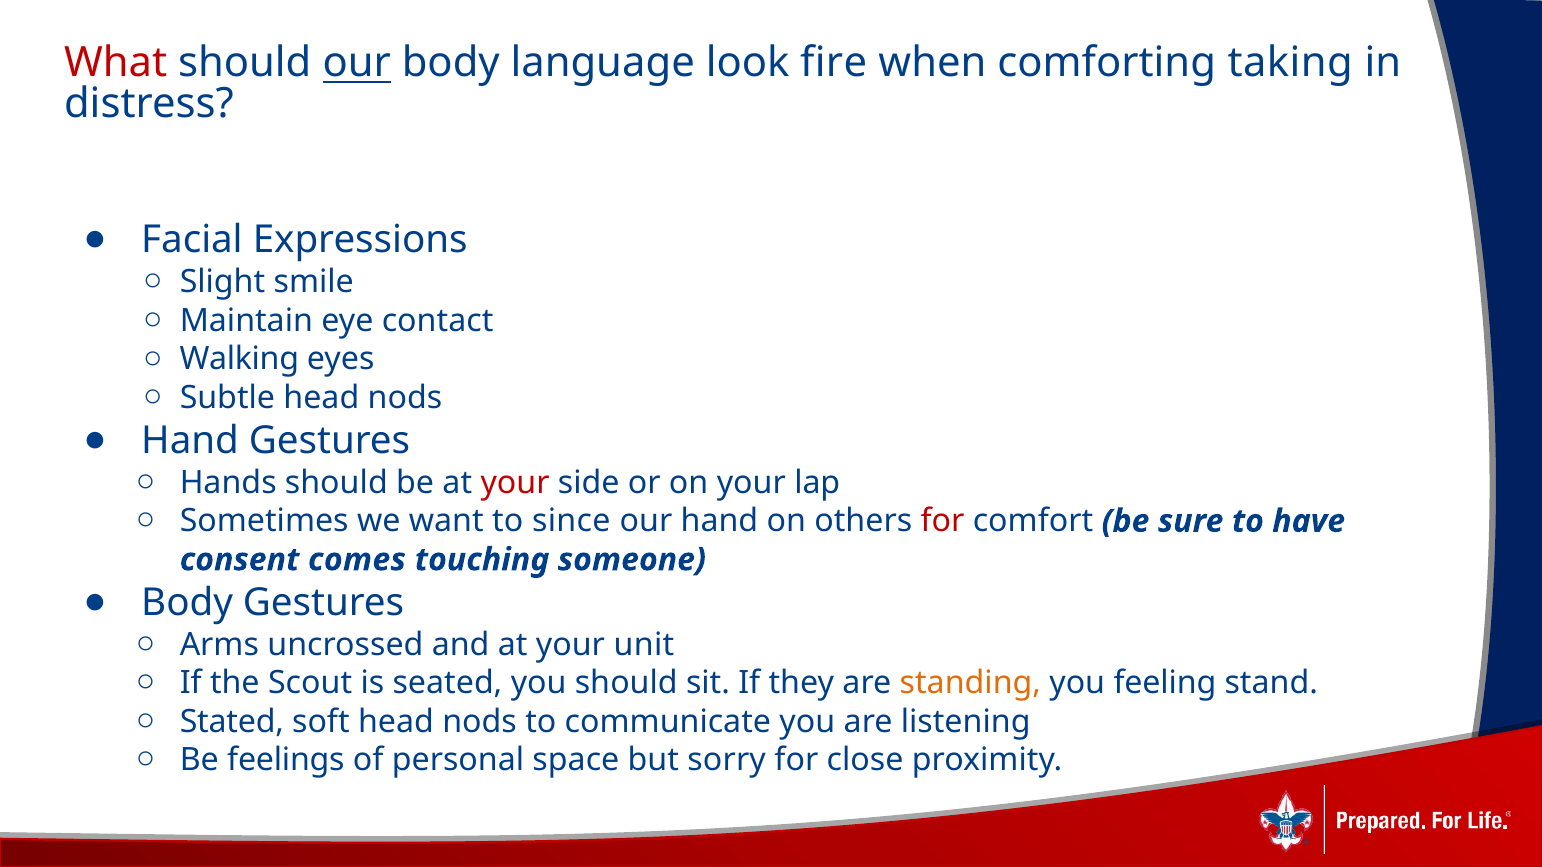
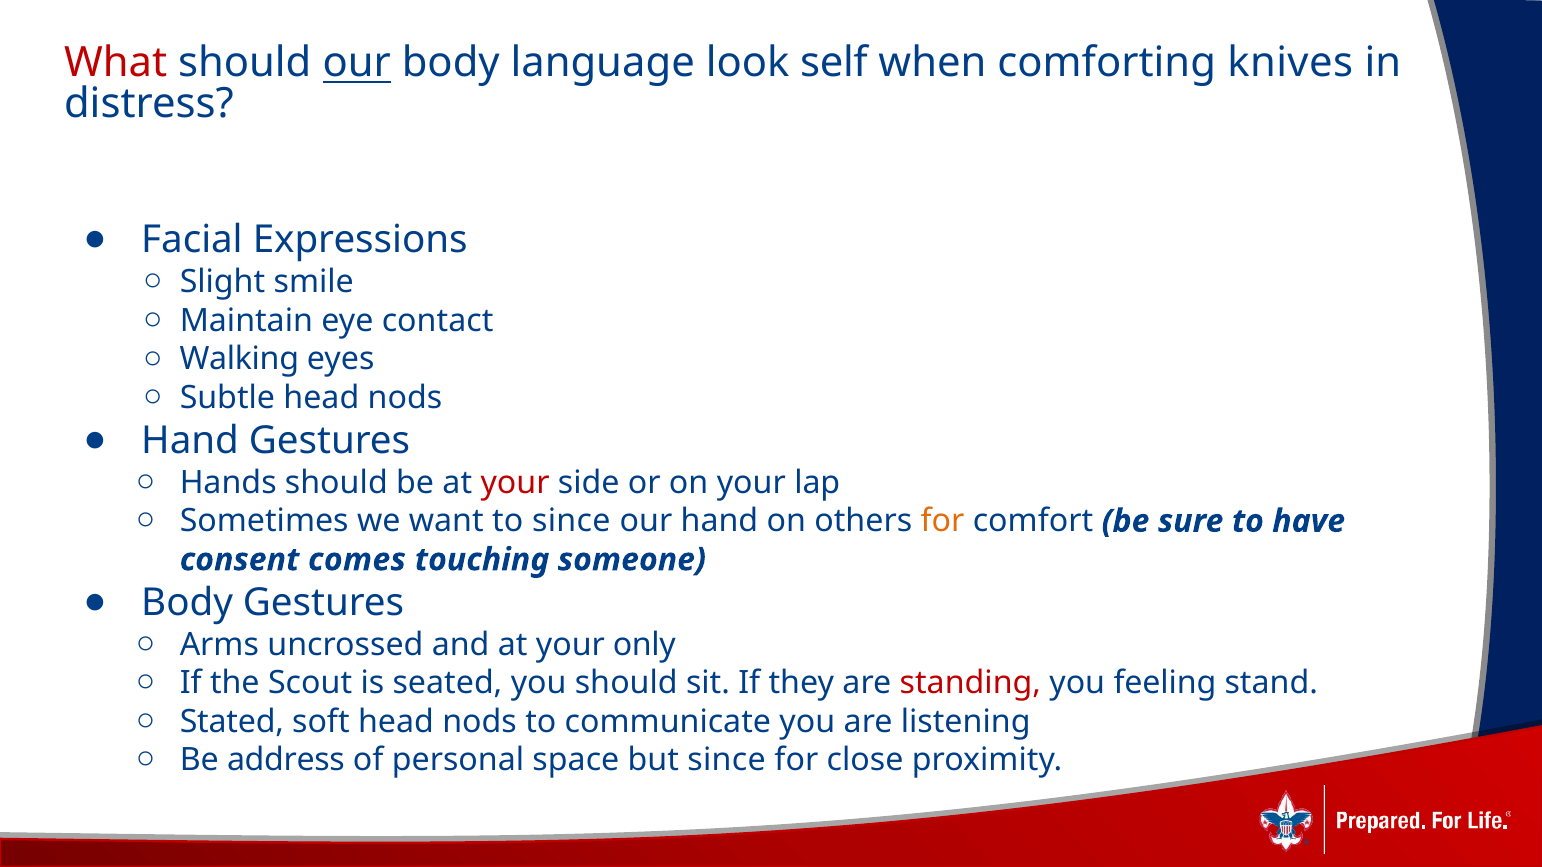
fire: fire -> self (834, 63)
taking: taking -> knives (1290, 63)
for colour: red -> orange (942, 521)
unit: unit -> only (644, 645)
standing colour: orange -> red (970, 683)
feelings: feelings -> address (286, 760)
but sorry: sorry -> since (727, 760)
